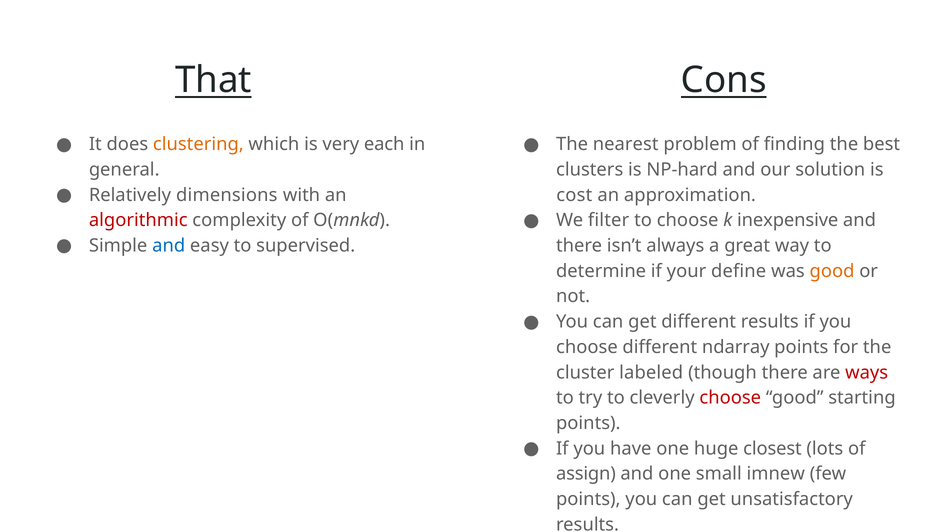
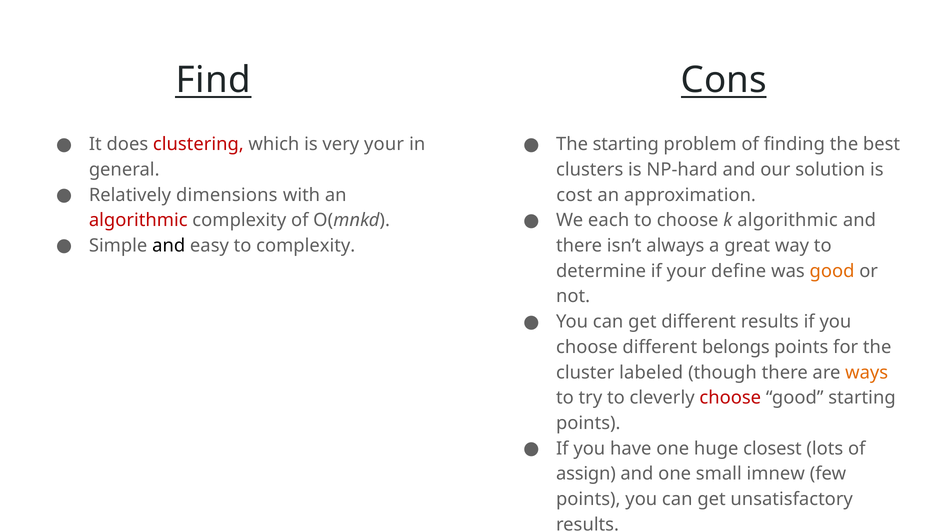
That: That -> Find (213, 80)
clustering colour: orange -> red (198, 144)
very each: each -> your (384, 144)
The nearest: nearest -> starting (626, 144)
filter: filter -> each (609, 220)
k inexpensive: inexpensive -> algorithmic (788, 220)
and colour: blue -> black (169, 245)
to supervised: supervised -> complexity (306, 245)
ndarray: ndarray -> belongs (736, 347)
ways colour: red -> orange (867, 372)
